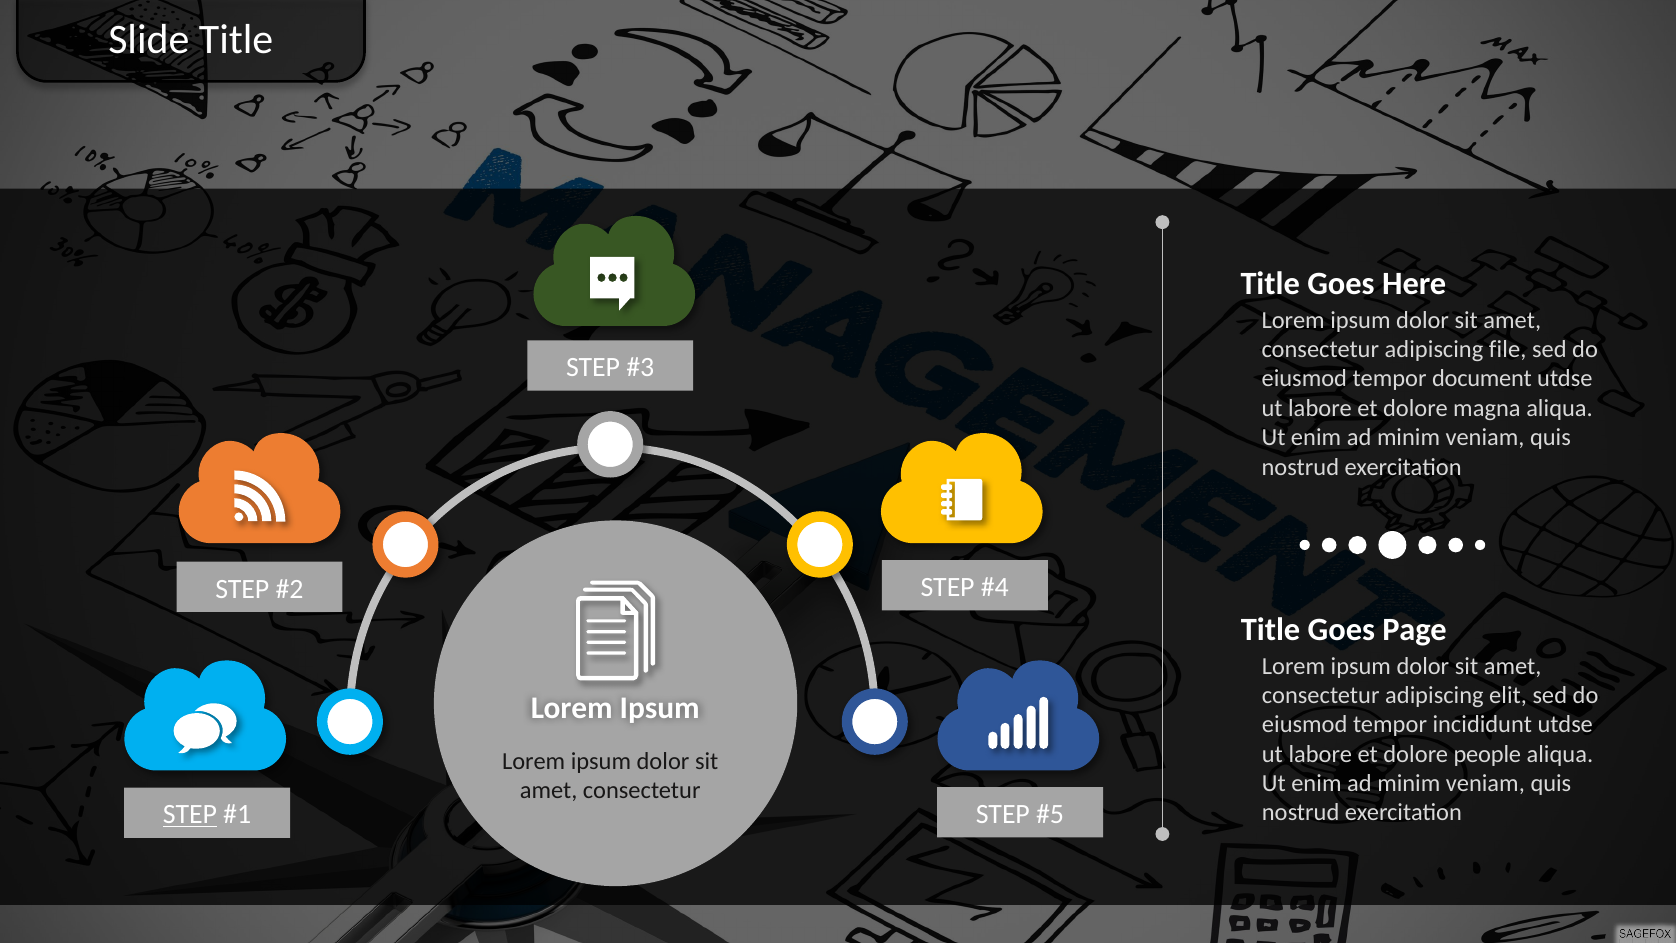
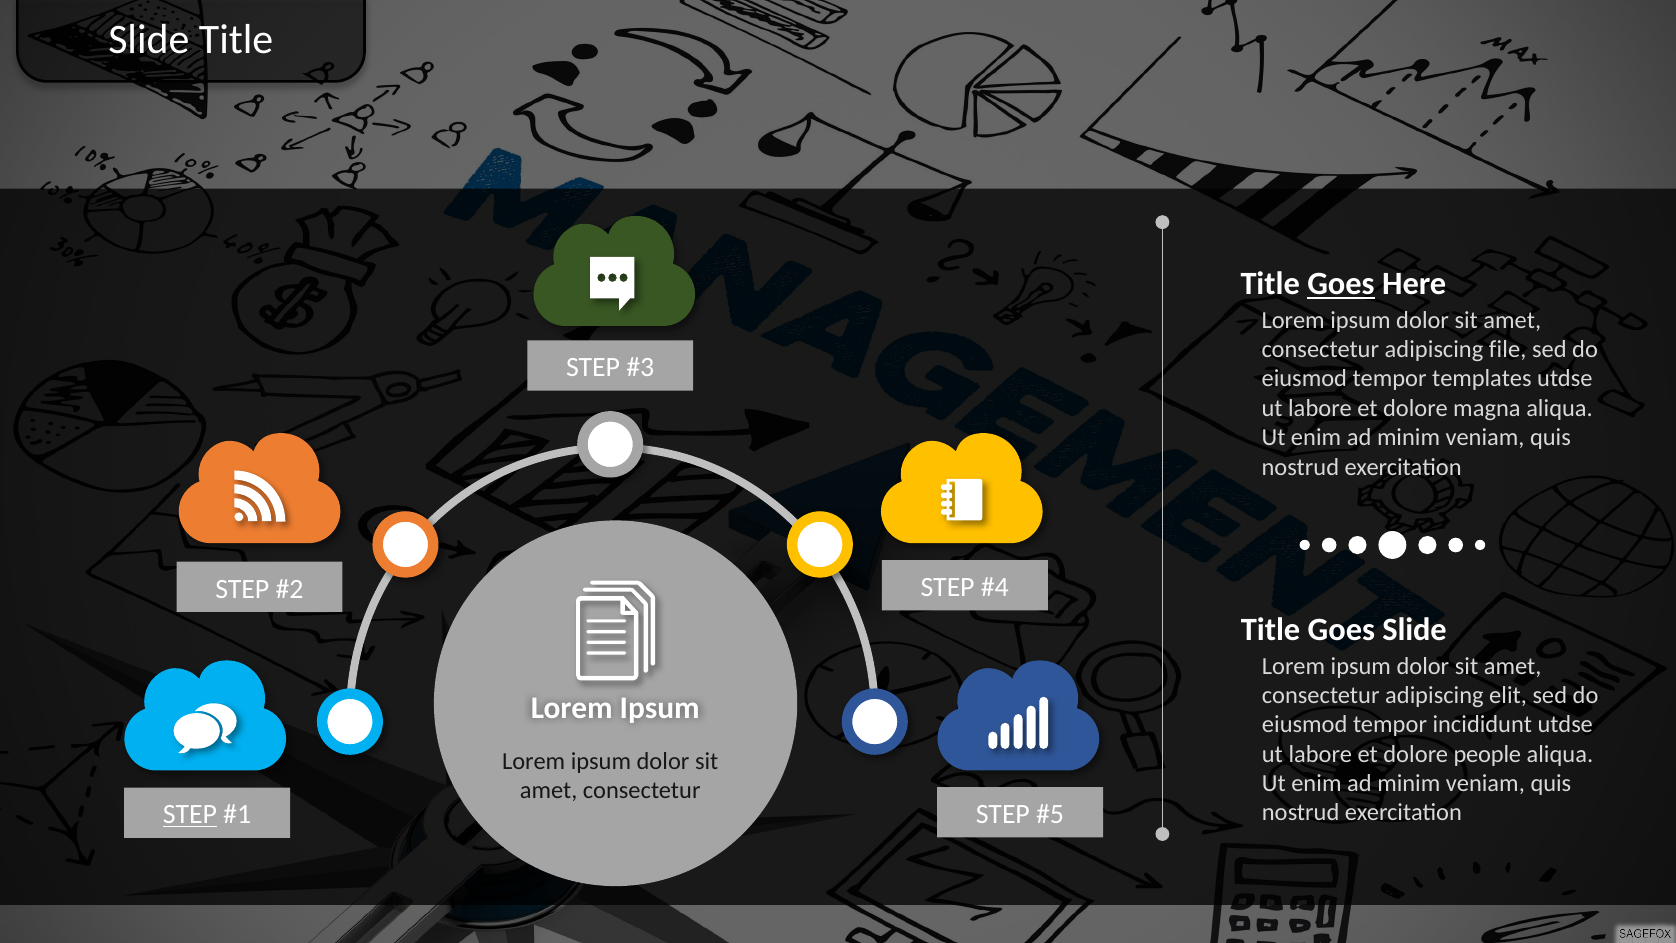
Goes underline: none -> present (1341, 284)
document: document -> templates (1482, 379)
Goes Page: Page -> Slide (1415, 630)
